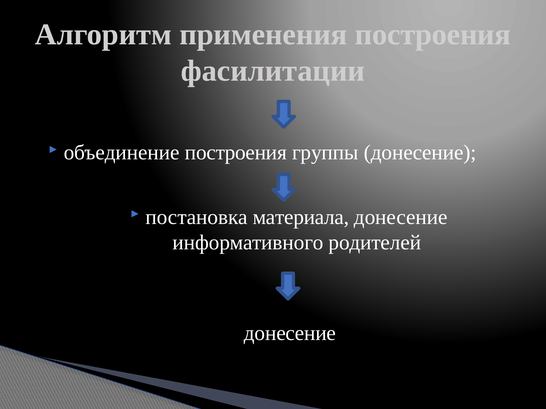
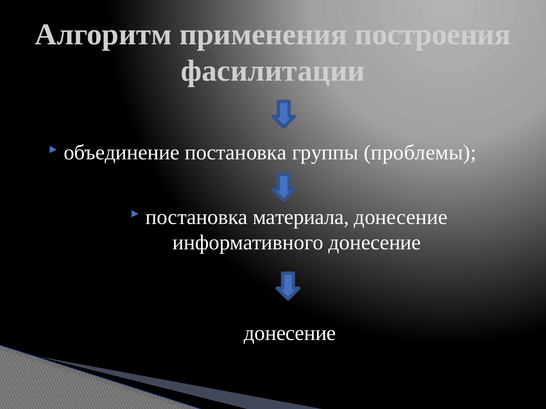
объединение построения: построения -> постановка (236, 153)
группы донесение: донесение -> проблемы (420, 153)
информативного родителей: родителей -> донесение (375, 243)
